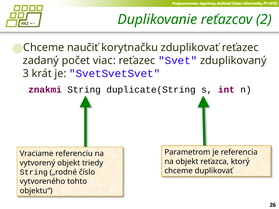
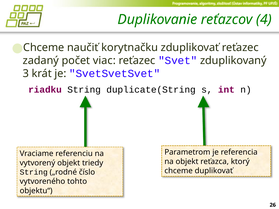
2: 2 -> 4 (264, 20)
znakmi: znakmi -> riadku (45, 90)
